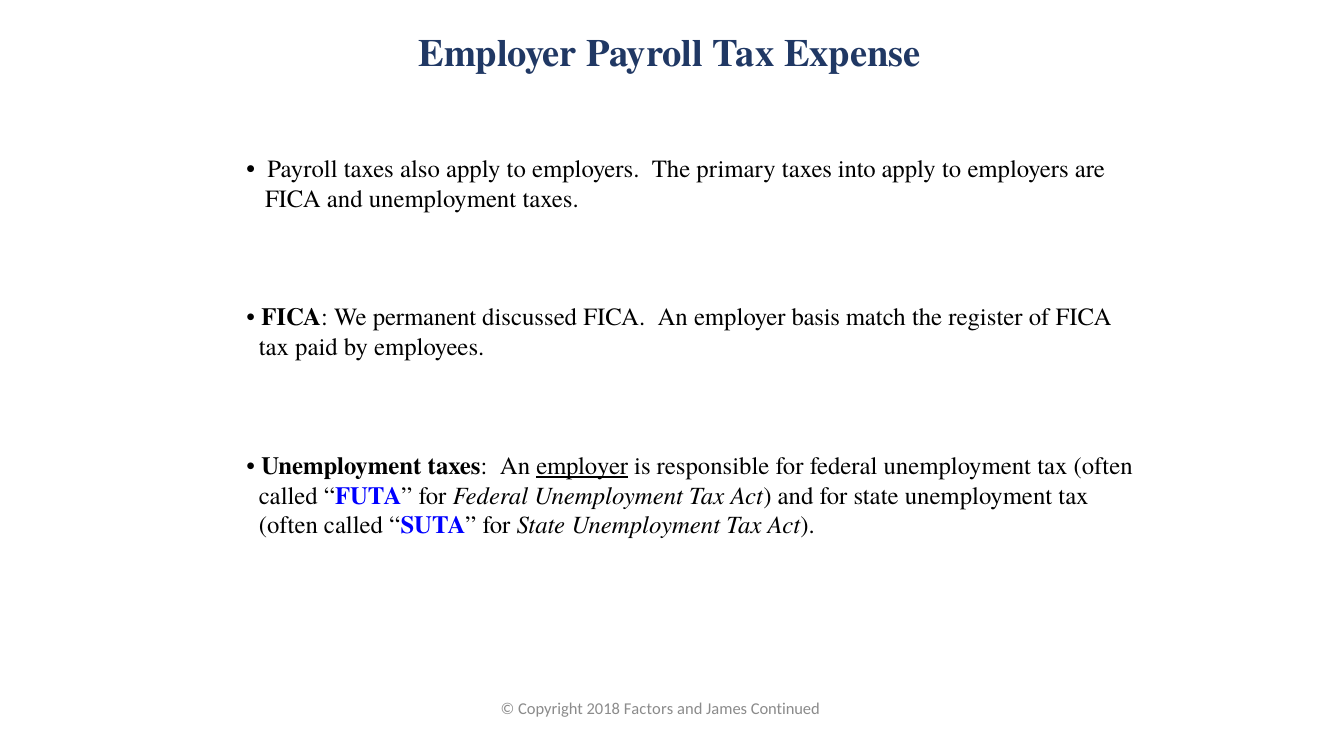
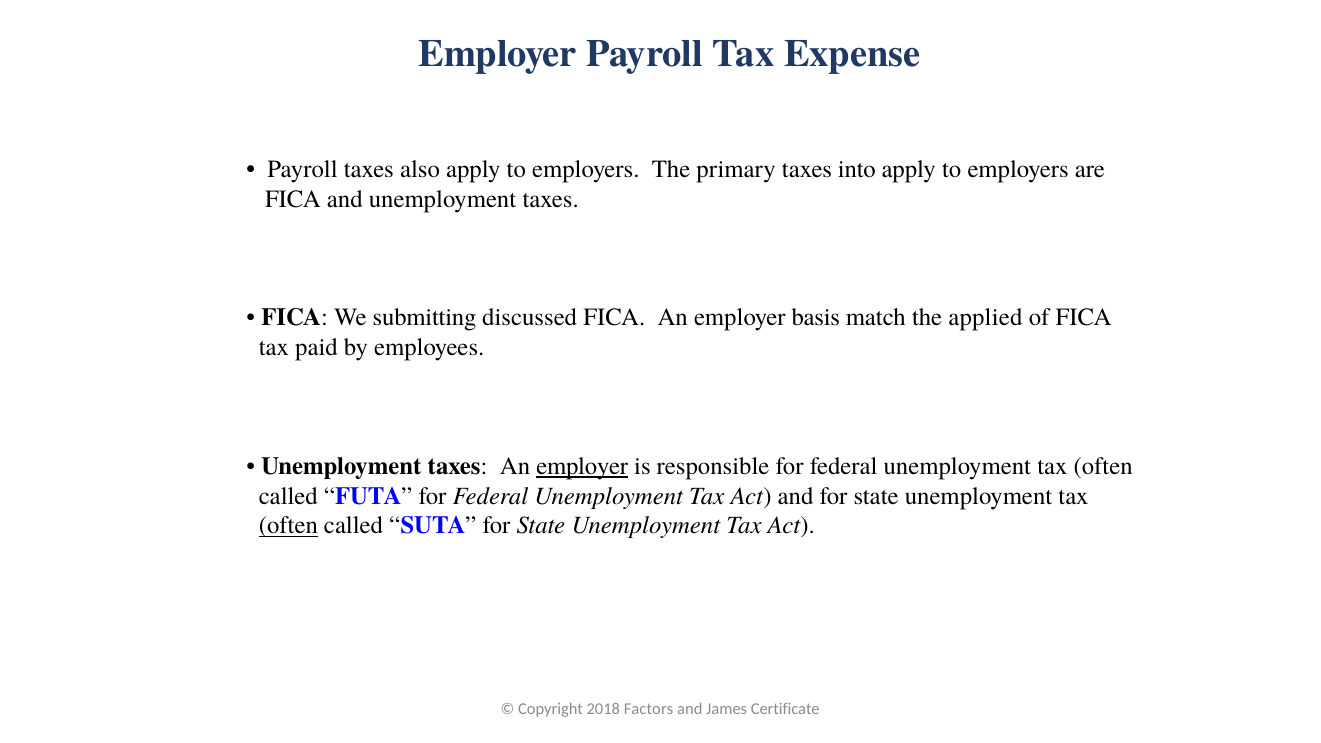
permanent: permanent -> submitting (425, 318)
register: register -> applied (985, 318)
often underline: none -> present (288, 526)
Continued: Continued -> Certificate (785, 709)
